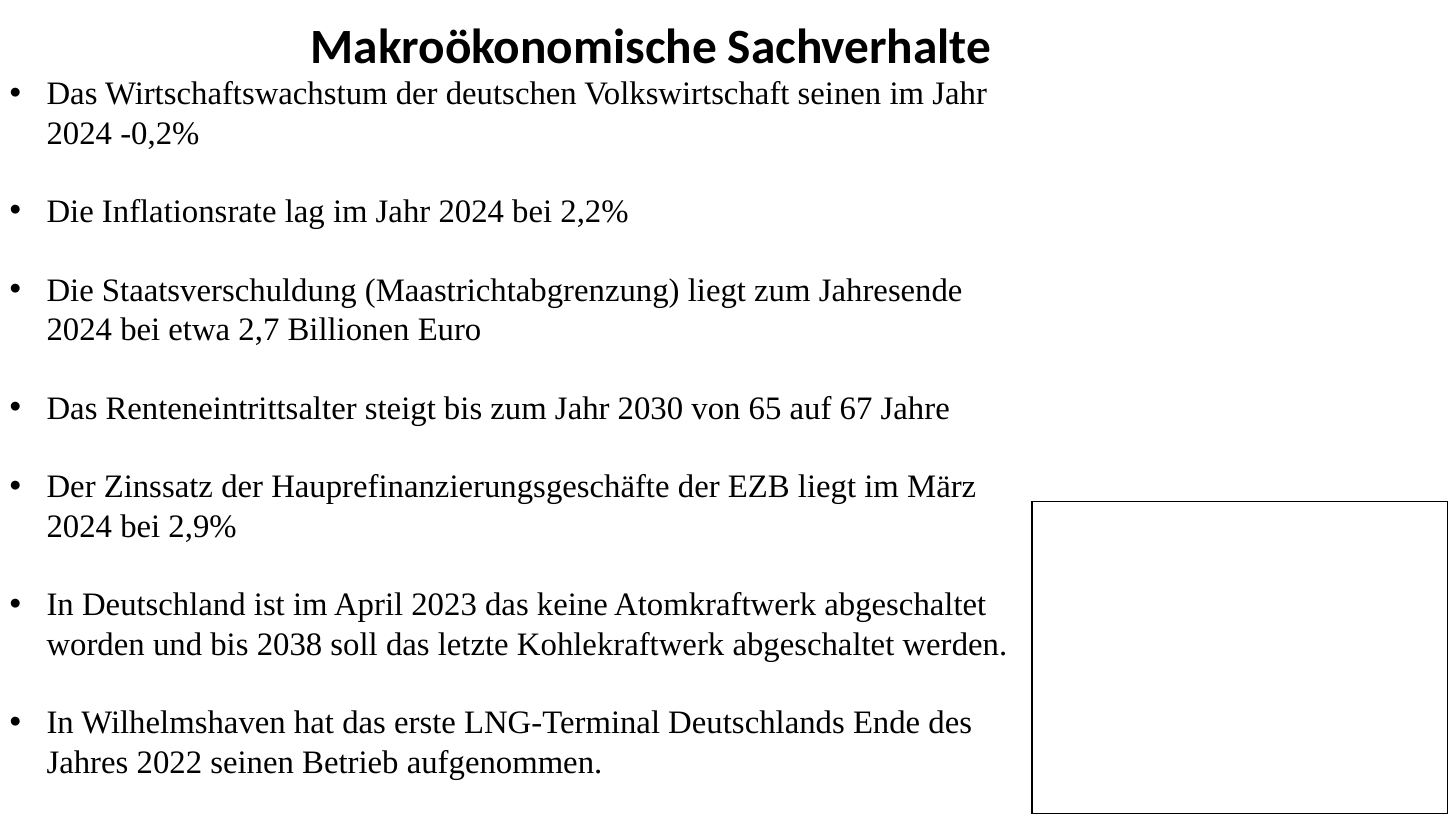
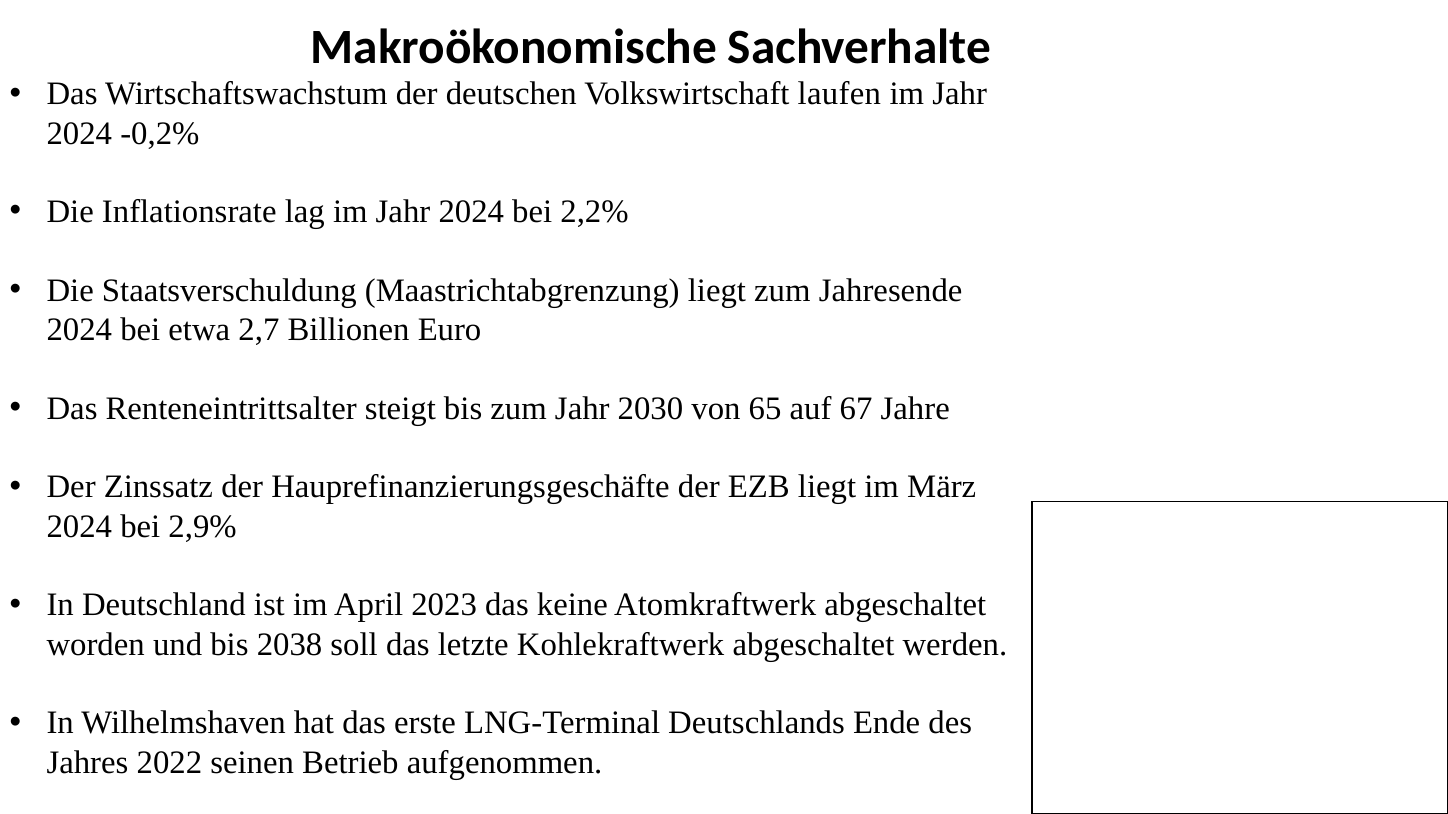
Volkswirtschaft seinen: seinen -> laufen (839, 94)
